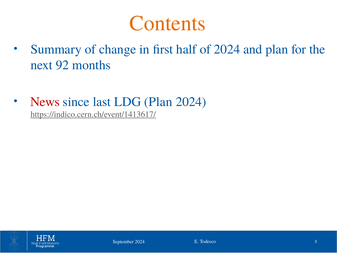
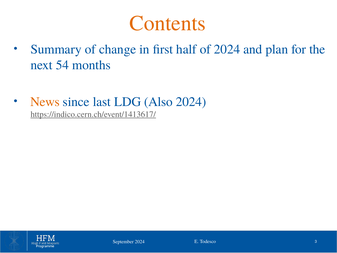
92: 92 -> 54 (62, 65)
News colour: red -> orange (45, 102)
LDG Plan: Plan -> Also (158, 102)
